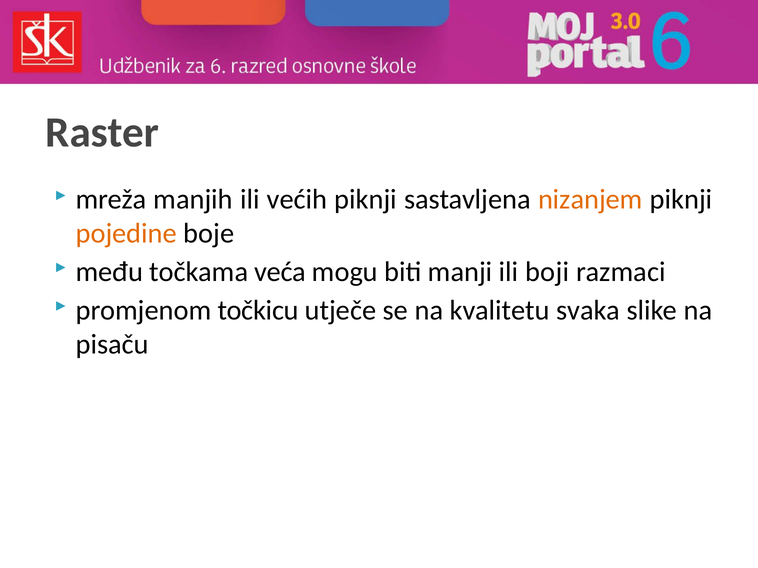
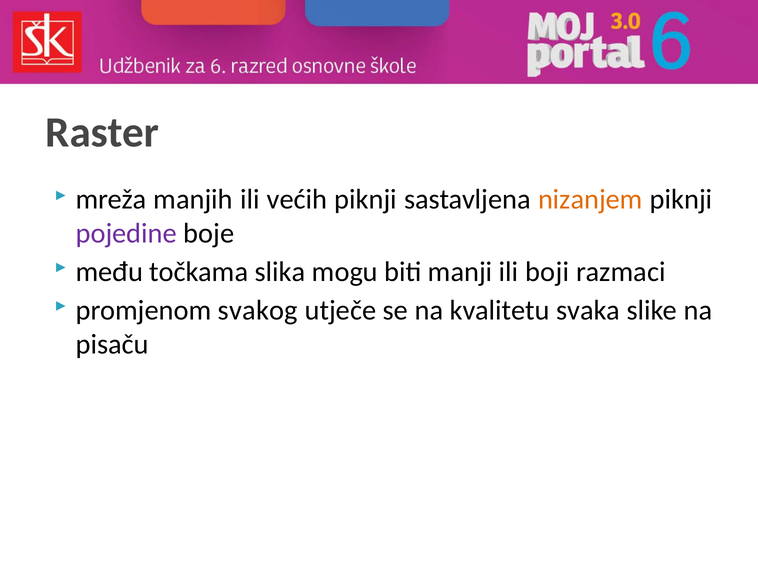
pojedine colour: orange -> purple (126, 234)
veća: veća -> slika (280, 272)
točkicu: točkicu -> svakog (258, 310)
